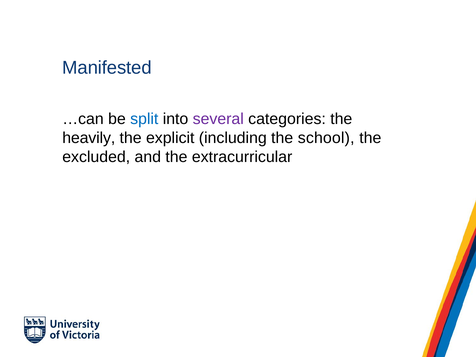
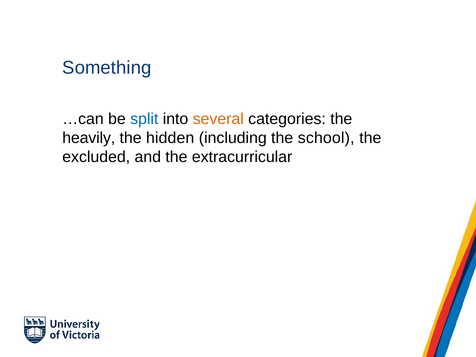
Manifested: Manifested -> Something (107, 68)
several colour: purple -> orange (218, 119)
explicit: explicit -> hidden (170, 138)
